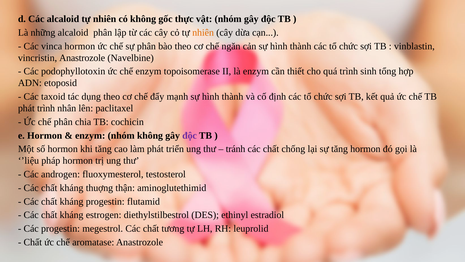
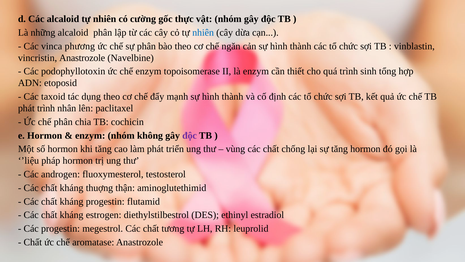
có không: không -> cường (143, 19)
nhiên colour: orange -> blue (203, 33)
vinca hormon: hormon -> phương (80, 46)
tránh: tránh -> vùng (235, 149)
